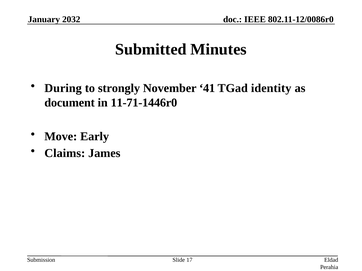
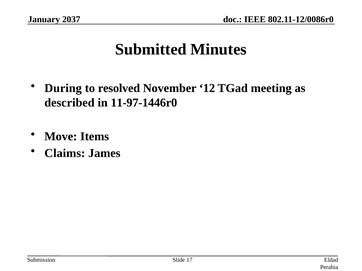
2032: 2032 -> 2037 (71, 19)
strongly: strongly -> resolved (119, 88)
41: 41 -> 12 (207, 88)
identity: identity -> meeting (271, 88)
document: document -> described (69, 103)
11-71-1446r0: 11-71-1446r0 -> 11-97-1446r0 (144, 103)
Early: Early -> Items (95, 137)
